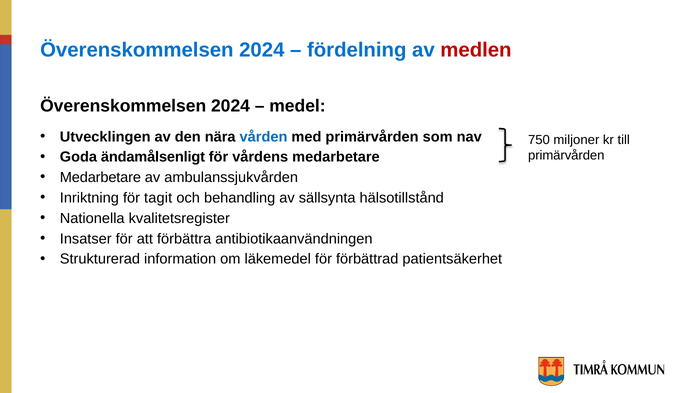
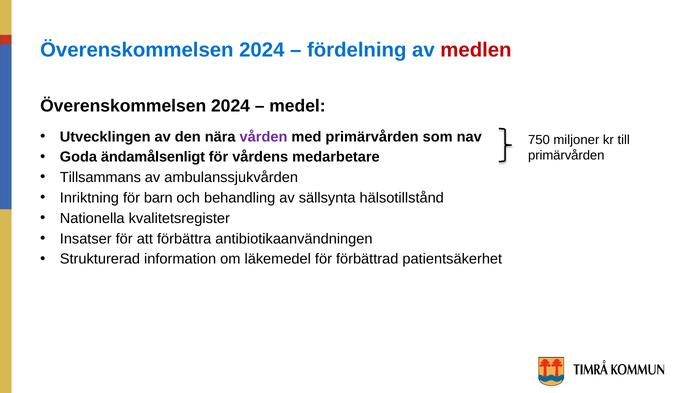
vården colour: blue -> purple (264, 137)
Medarbetare: Medarbetare -> Tillsammans (100, 178)
tagit: tagit -> barn (158, 198)
